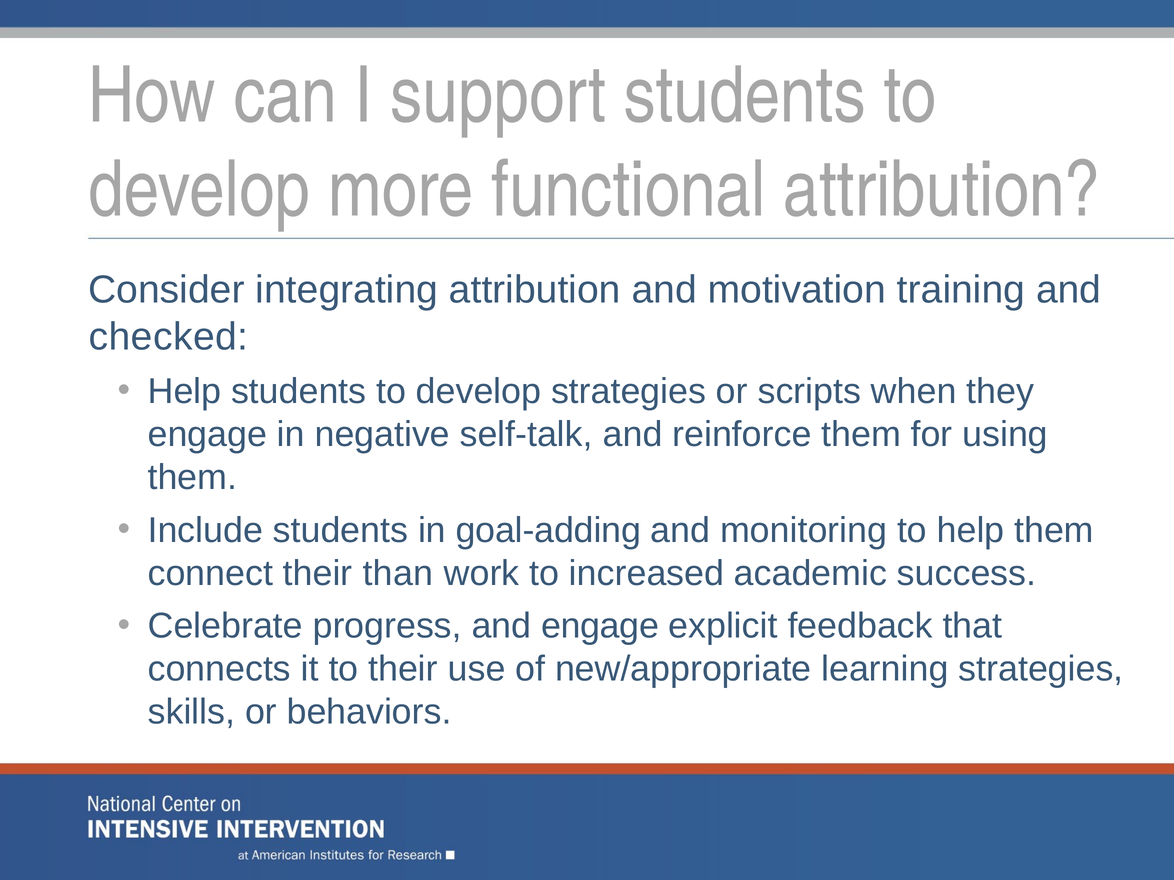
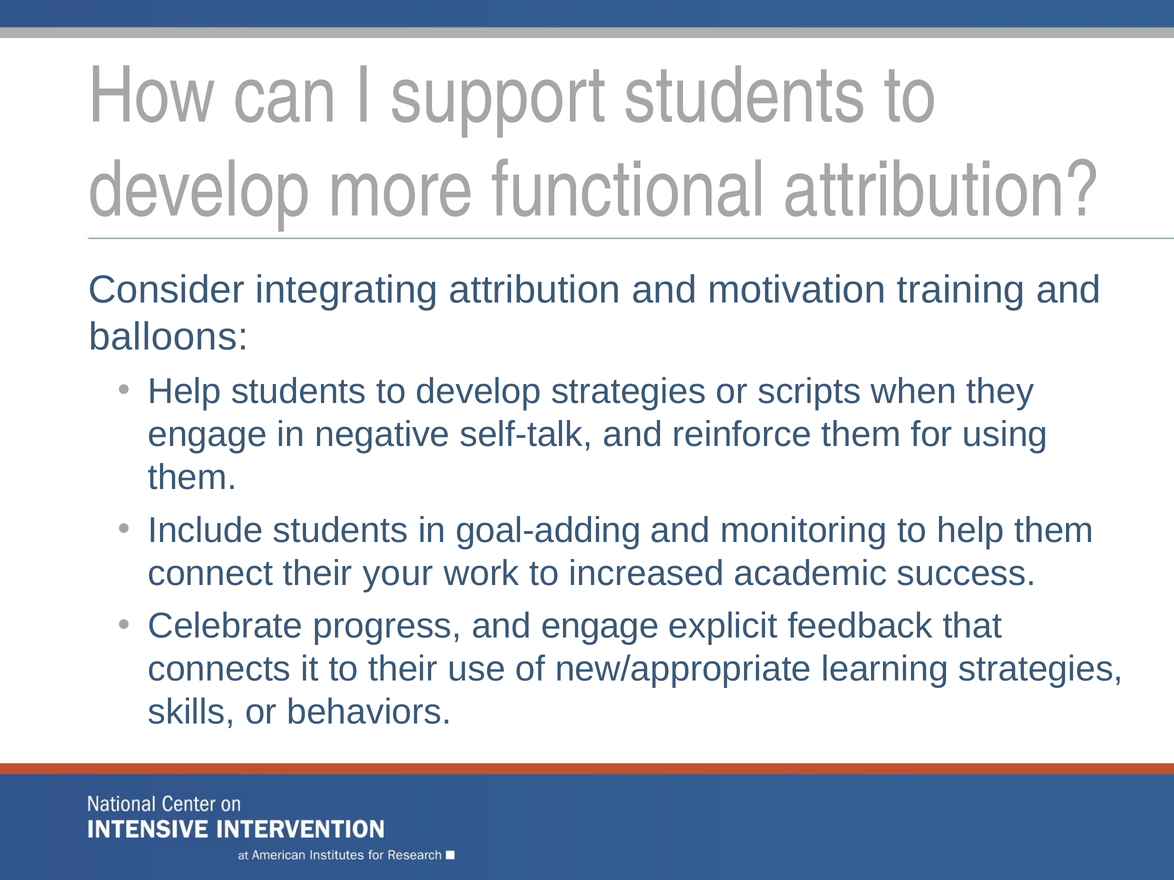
checked: checked -> balloons (168, 337)
than: than -> your (398, 574)
